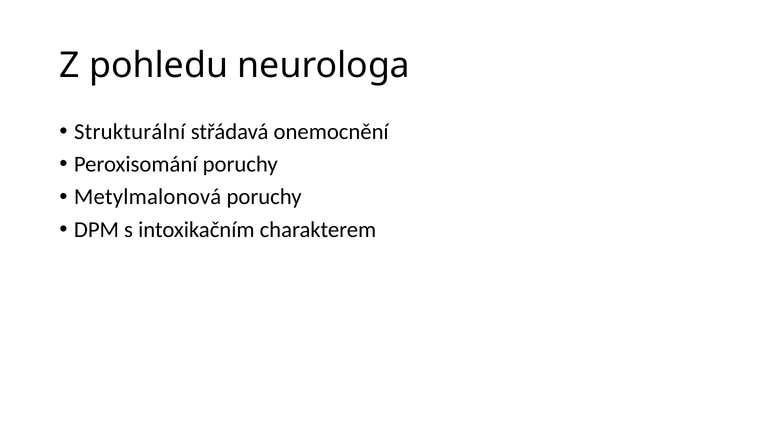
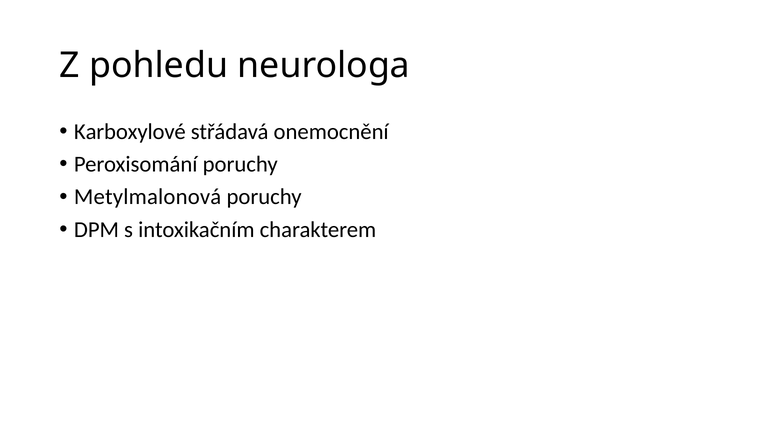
Strukturální: Strukturální -> Karboxylové (130, 132)
